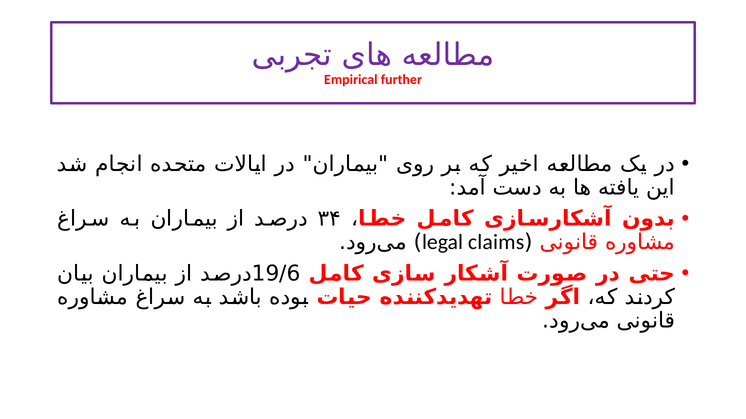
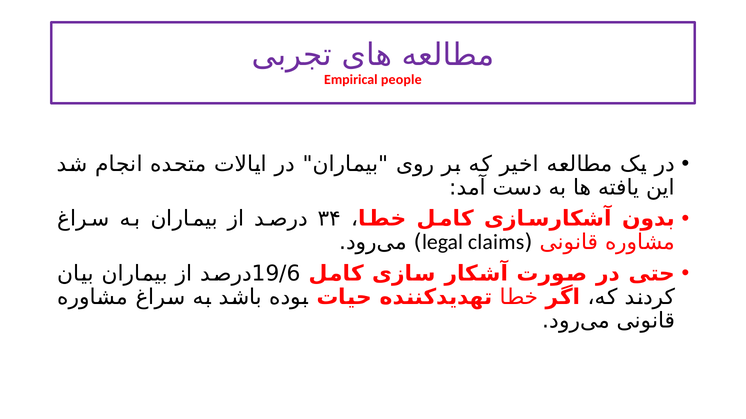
further: further -> people (401, 80)
